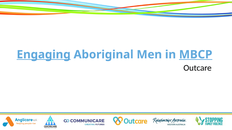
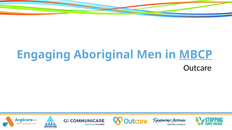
Engaging underline: present -> none (44, 55)
